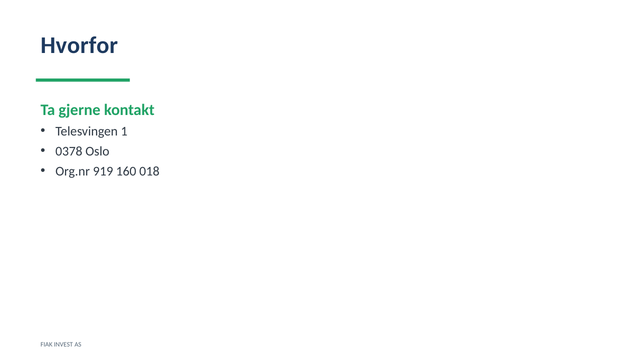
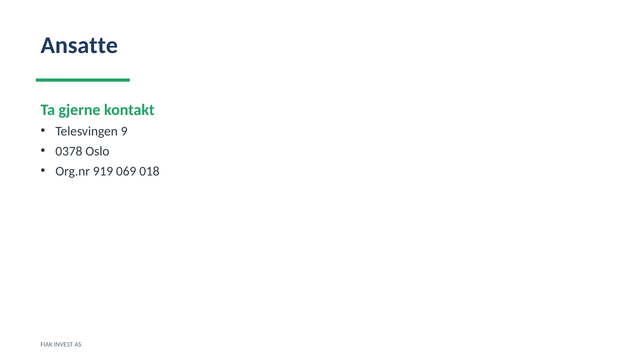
Hvorfor: Hvorfor -> Ansatte (79, 45)
1: 1 -> 9 (124, 131)
160: 160 -> 069 (126, 171)
